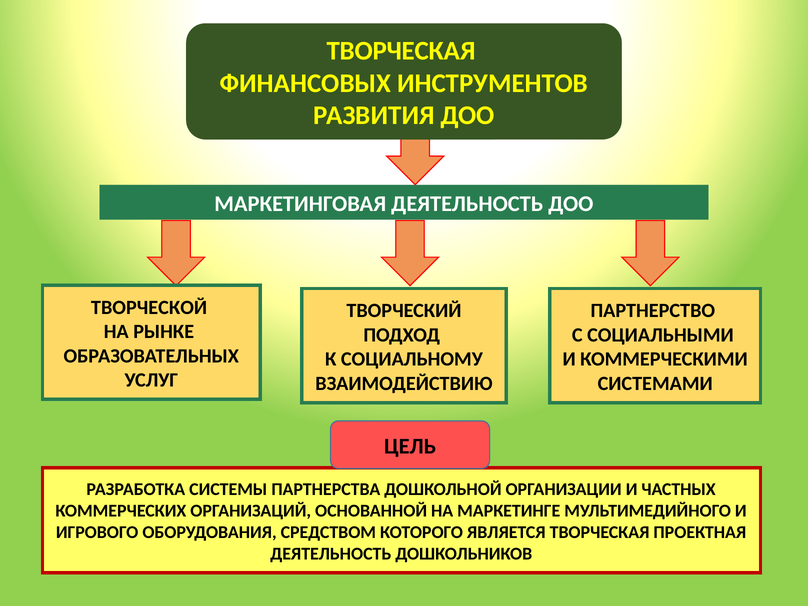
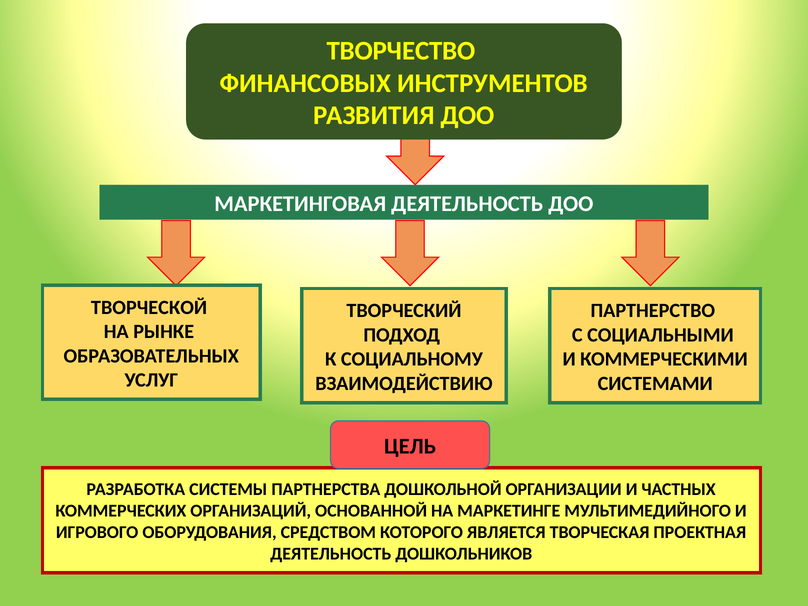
ТВОРЧЕСКАЯ: ТВОРЧЕСКАЯ -> ТВОРЧЕСТВО (401, 51)
